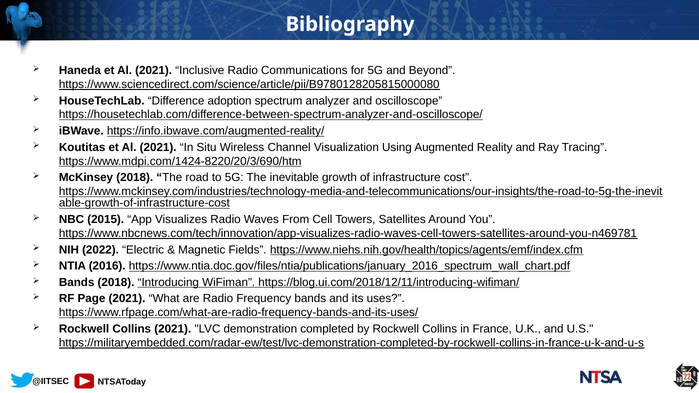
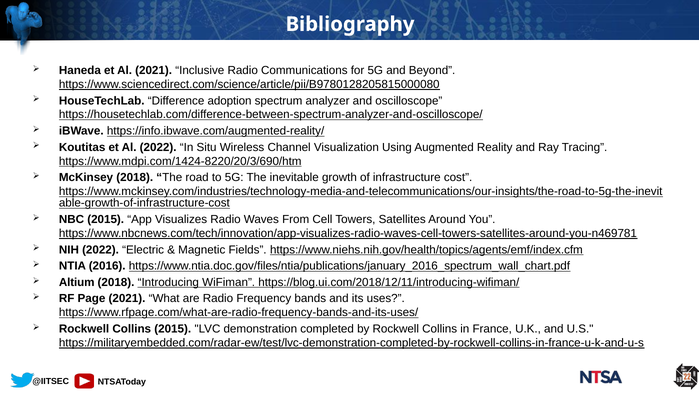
Koutitas et Al 2021: 2021 -> 2022 (158, 147)
Bands: Bands -> Altium (77, 282)
Collins 2021: 2021 -> 2015 (173, 329)
